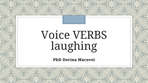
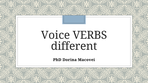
laughing: laughing -> different (74, 46)
